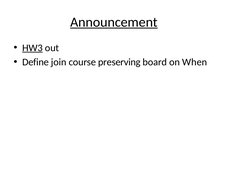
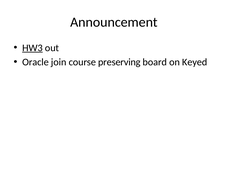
Announcement underline: present -> none (114, 22)
Define: Define -> Oracle (35, 62)
When: When -> Keyed (195, 62)
